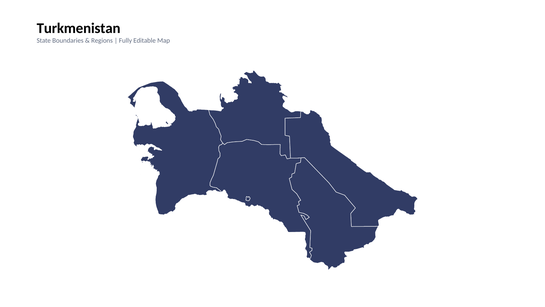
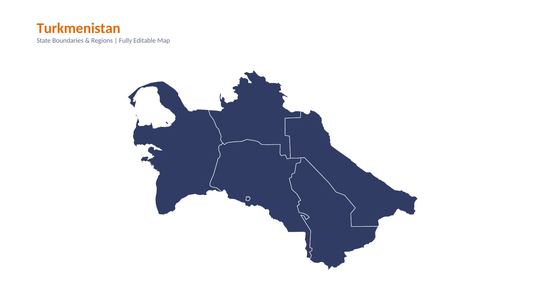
Turkmenistan colour: black -> orange (79, 28)
